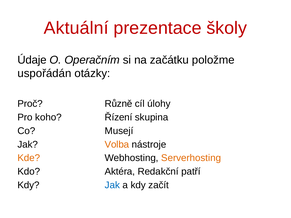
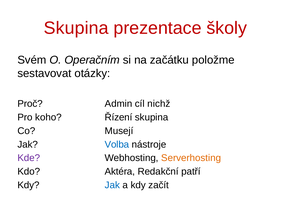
Aktuální: Aktuální -> Skupina (76, 28)
Údaje: Údaje -> Svém (32, 60)
uspořádán: uspořádán -> sestavovat (44, 74)
Různě: Různě -> Admin (118, 104)
úlohy: úlohy -> nichž (159, 104)
Volba colour: orange -> blue (117, 145)
Kde colour: orange -> purple (29, 158)
